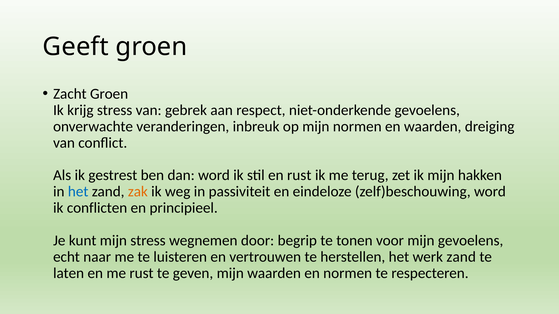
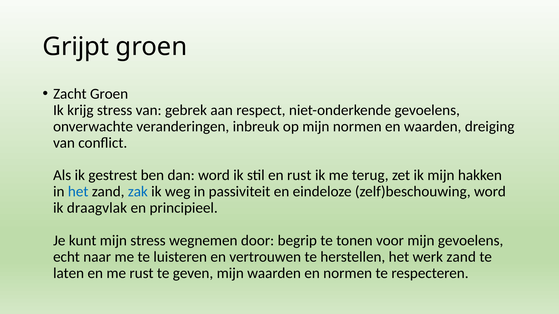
Geeft: Geeft -> Grijpt (76, 47)
zak colour: orange -> blue (138, 192)
conflicten: conflicten -> draagvlak (97, 208)
